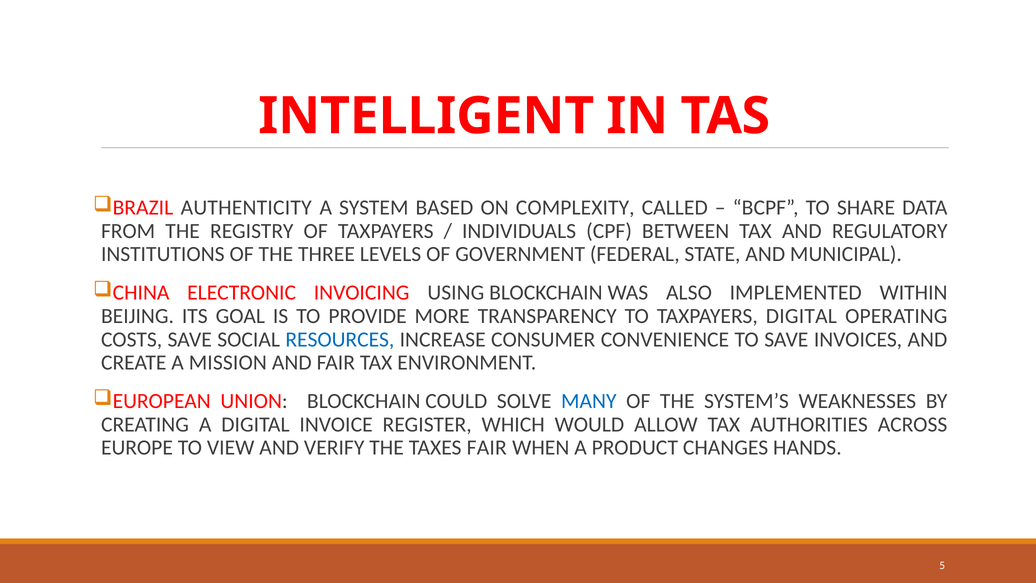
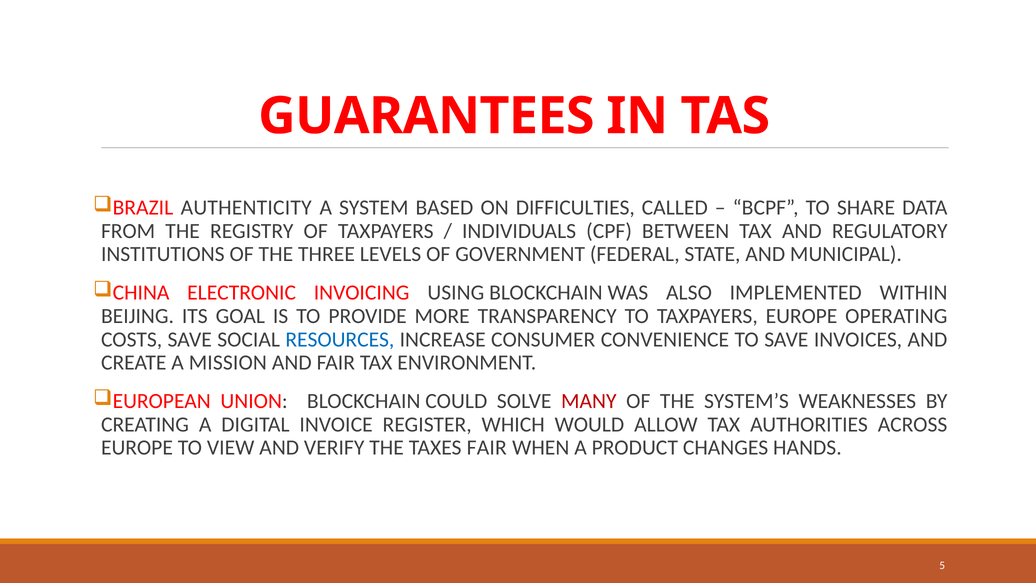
INTELLIGENT: INTELLIGENT -> GUARANTEES (426, 116)
COMPLEXITY: COMPLEXITY -> DIFFICULTIES (575, 208)
TAXPAYERS DIGITAL: DIGITAL -> EUROPE (802, 316)
MANY colour: blue -> red (589, 401)
